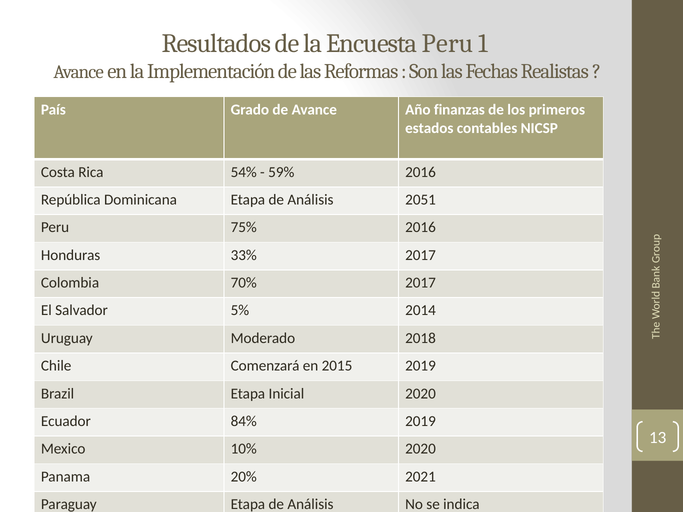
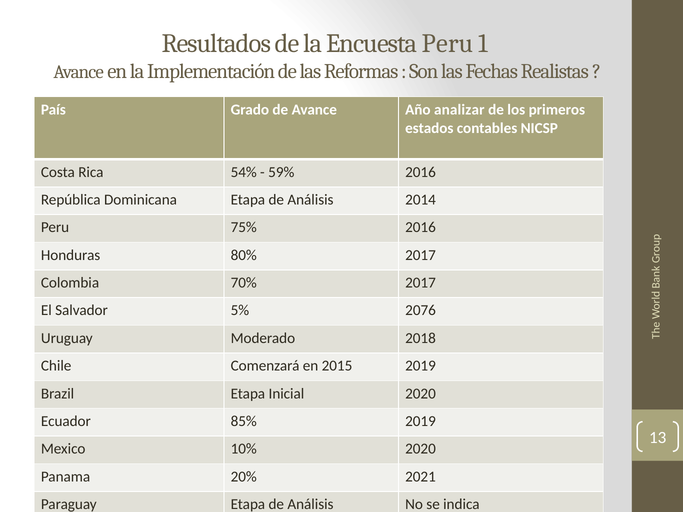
finanzas: finanzas -> analizar (459, 110)
2051: 2051 -> 2014 (421, 200)
33%: 33% -> 80% (244, 255)
2014: 2014 -> 2076 (421, 311)
84%: 84% -> 85% (244, 421)
